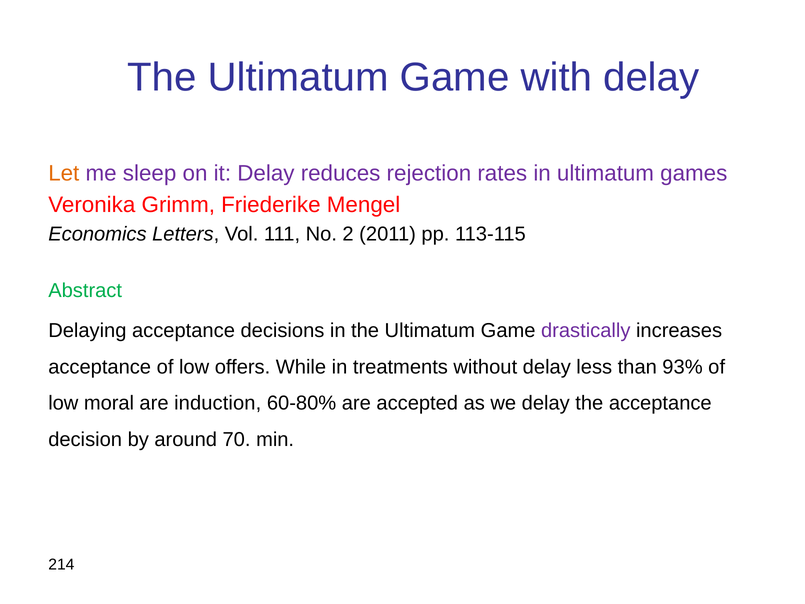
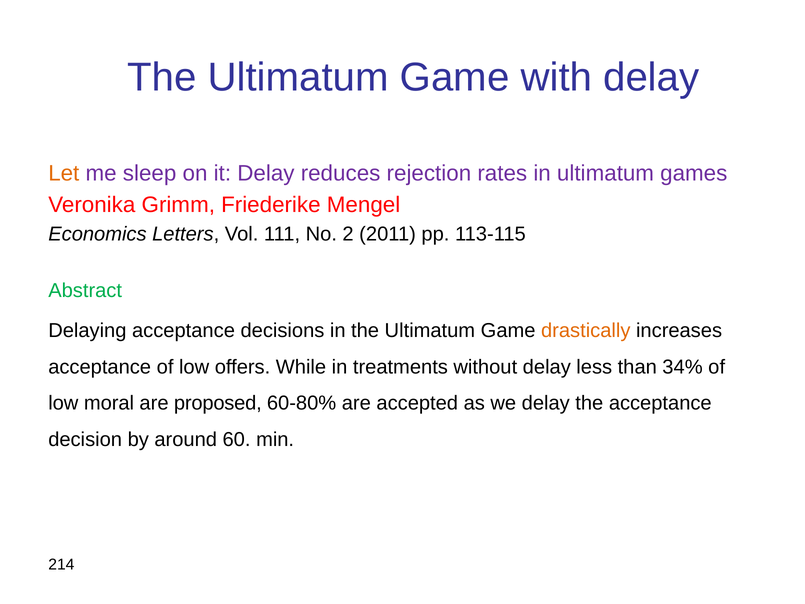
drastically colour: purple -> orange (586, 331)
93%: 93% -> 34% (683, 367)
induction: induction -> proposed (218, 403)
70: 70 -> 60 (237, 439)
